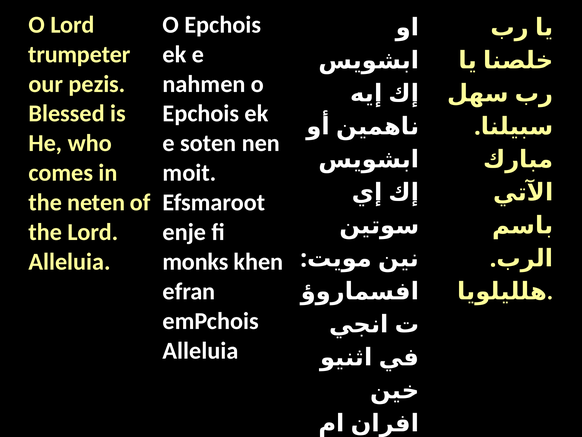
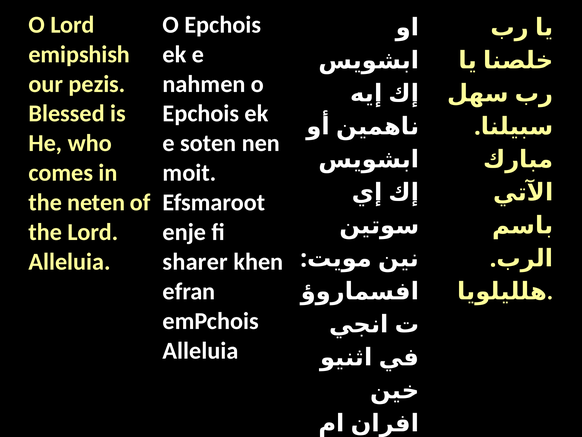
trumpeter: trumpeter -> emipshish (79, 54)
monks: monks -> sharer (195, 262)
